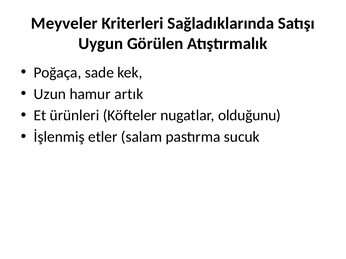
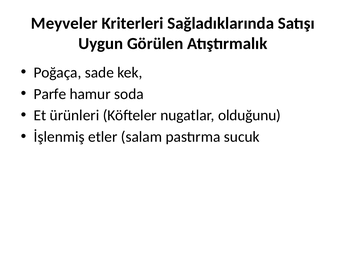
Uzun: Uzun -> Parfe (50, 94)
artık: artık -> soda (129, 94)
